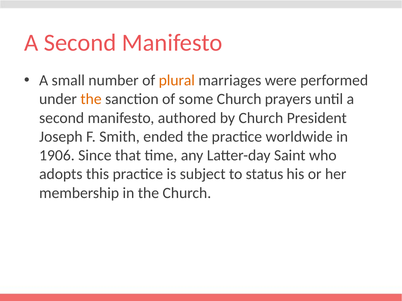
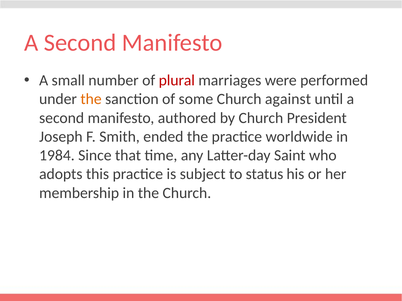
plural colour: orange -> red (177, 81)
prayers: prayers -> against (288, 99)
1906: 1906 -> 1984 (57, 156)
